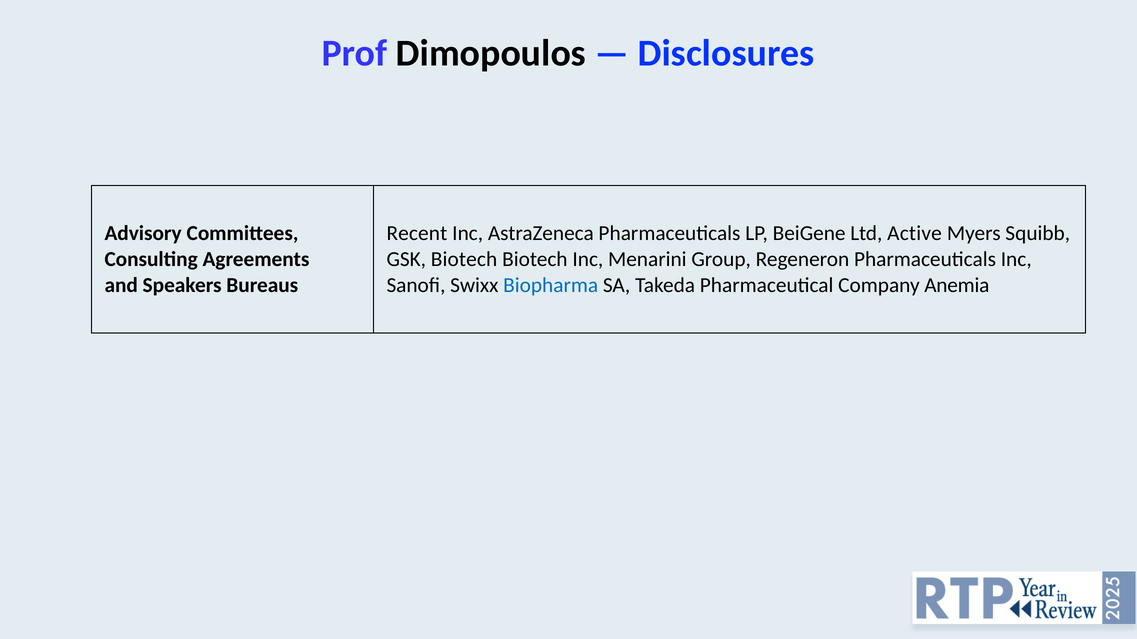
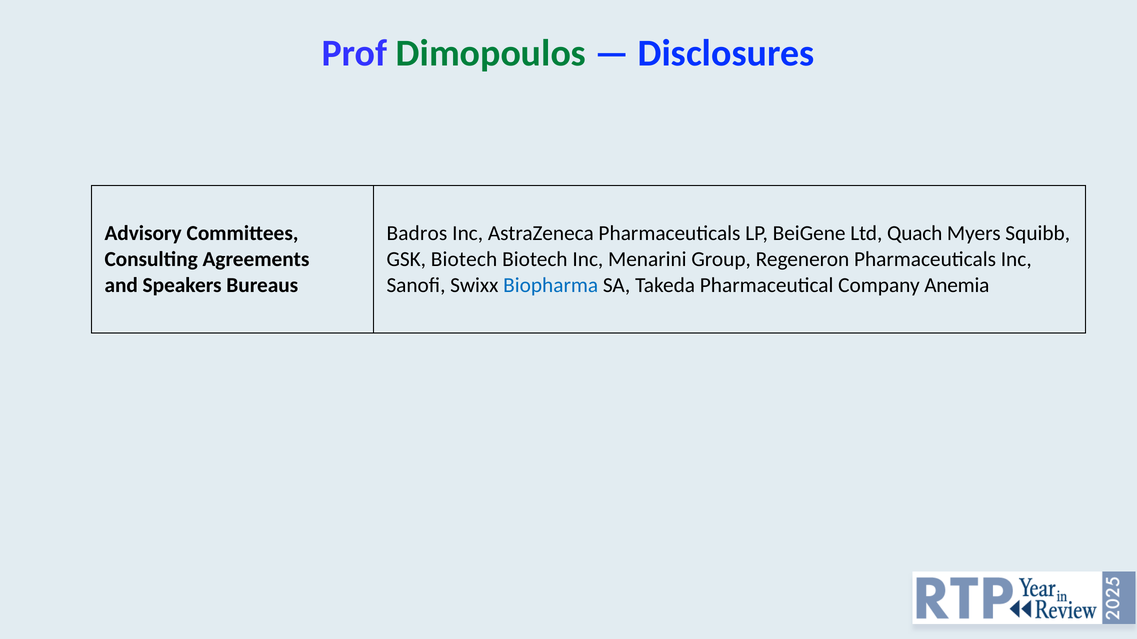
Dimopoulos colour: black -> green (491, 53)
Recent: Recent -> Badros (417, 234)
Active: Active -> Quach (915, 234)
